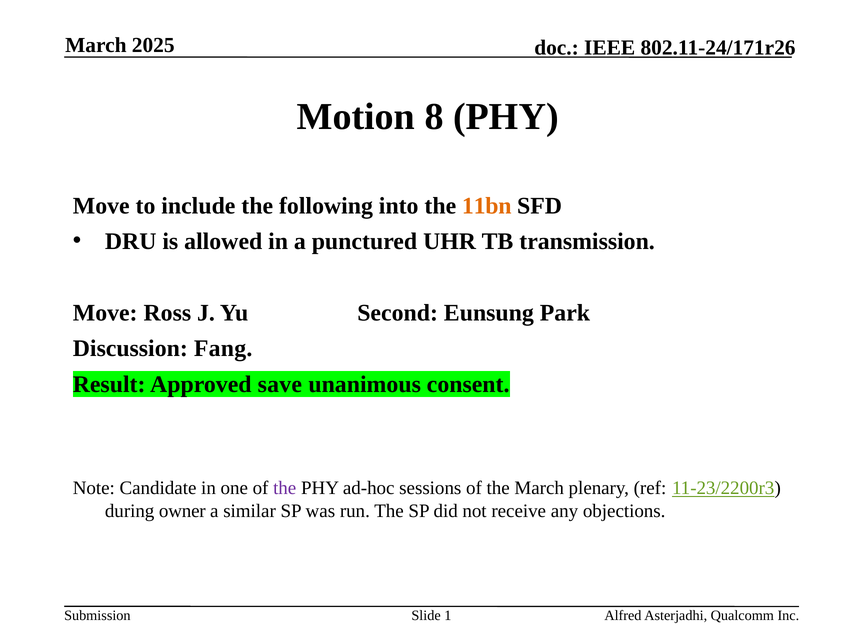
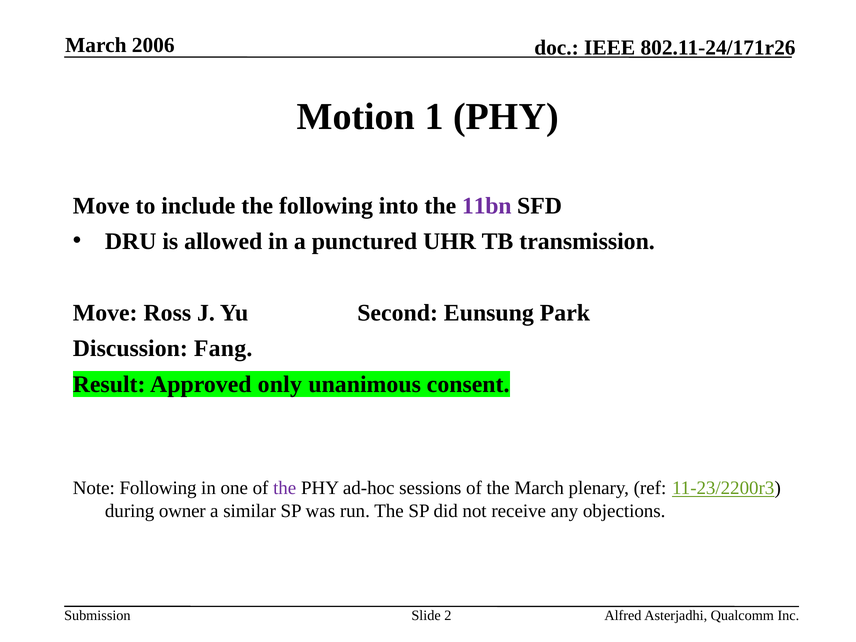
2025: 2025 -> 2006 (153, 45)
8: 8 -> 1 (434, 117)
11bn colour: orange -> purple (487, 206)
save: save -> only (280, 384)
Note Candidate: Candidate -> Following (158, 488)
1: 1 -> 2 (448, 616)
